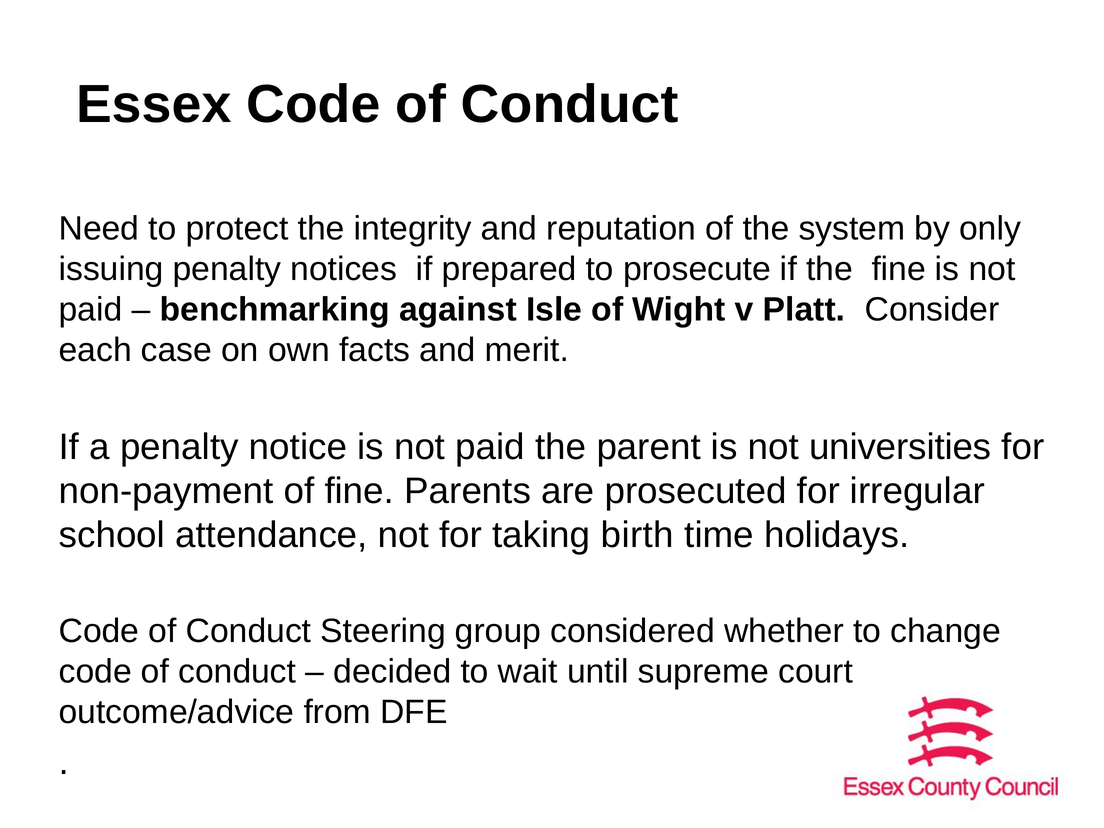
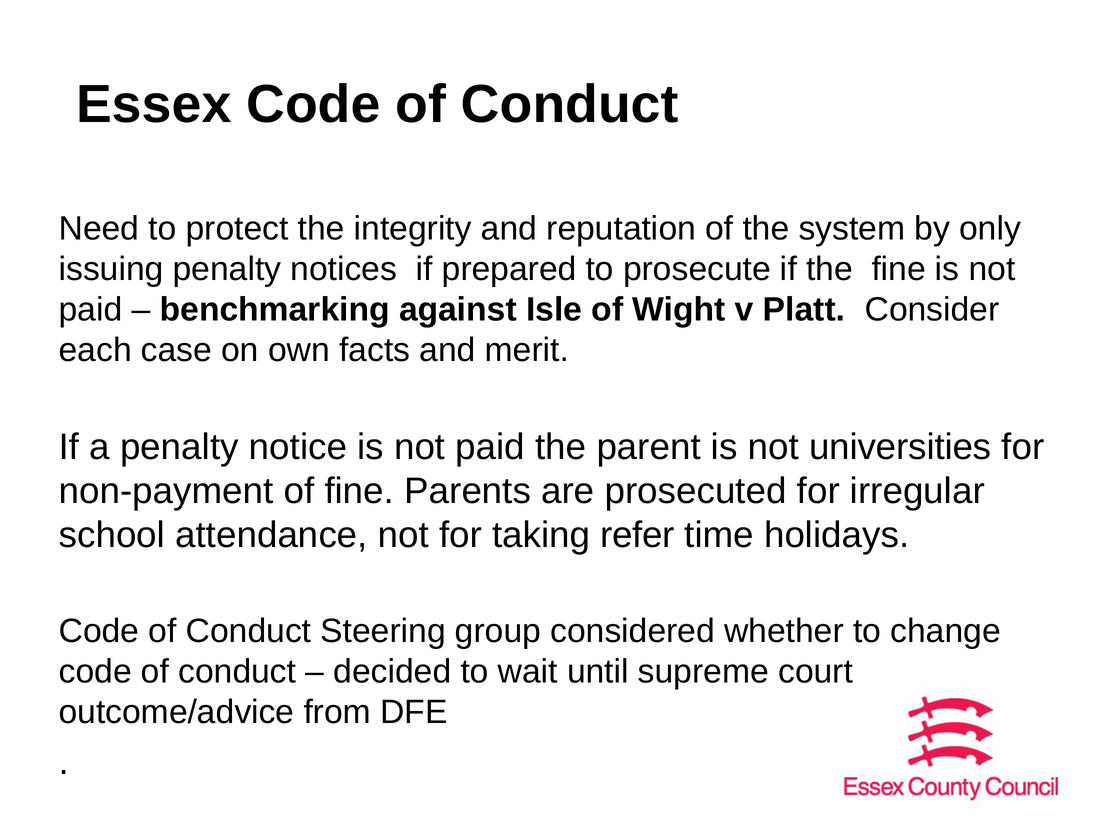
birth: birth -> refer (638, 535)
